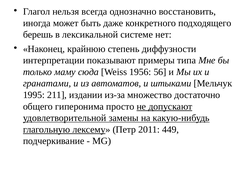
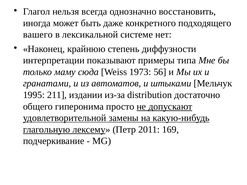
берешь: берешь -> вашего (38, 35)
1956: 1956 -> 1973 (140, 72)
множество: множество -> distribution (150, 95)
449: 449 -> 169 (170, 130)
